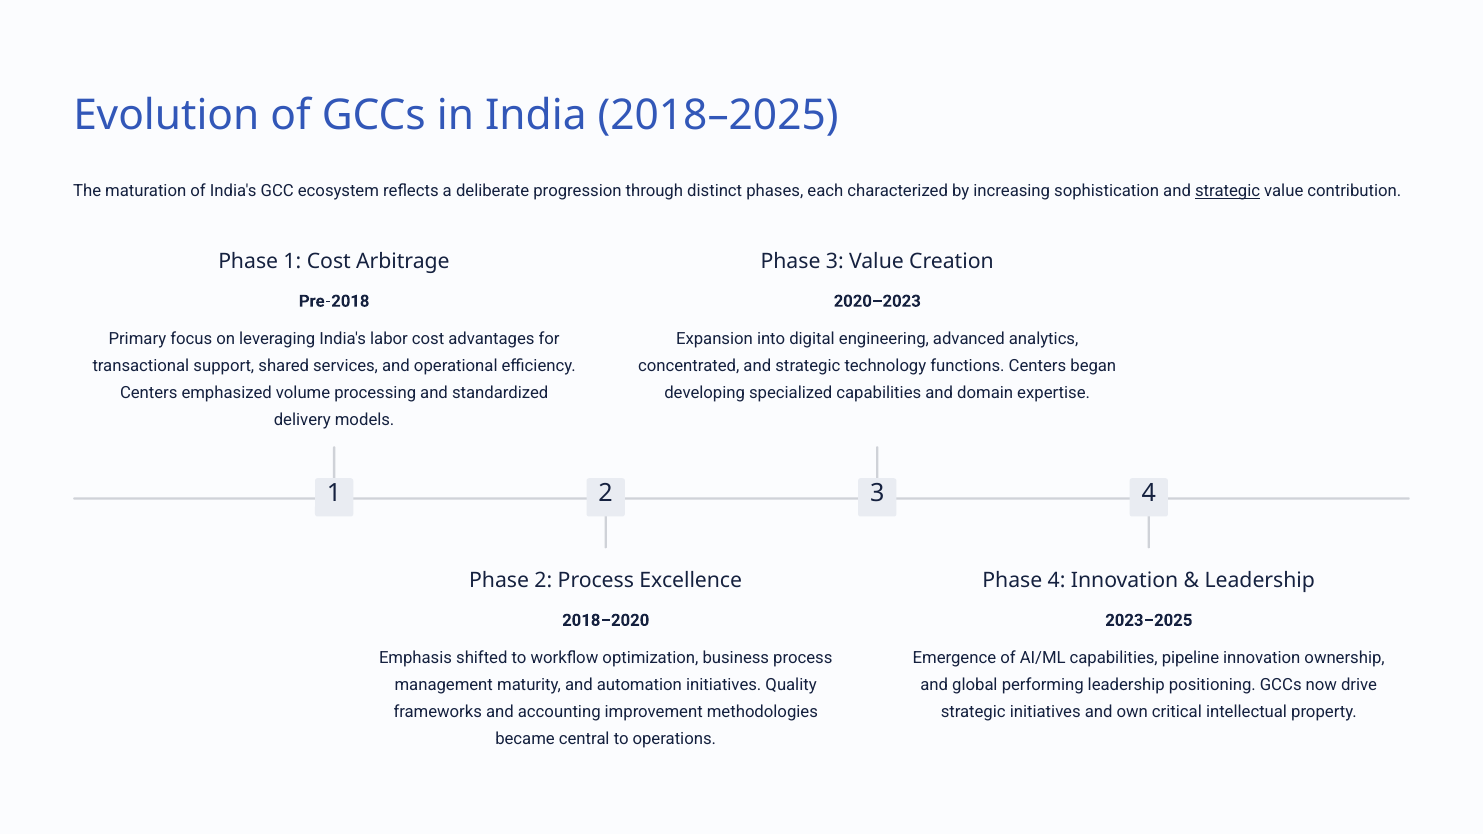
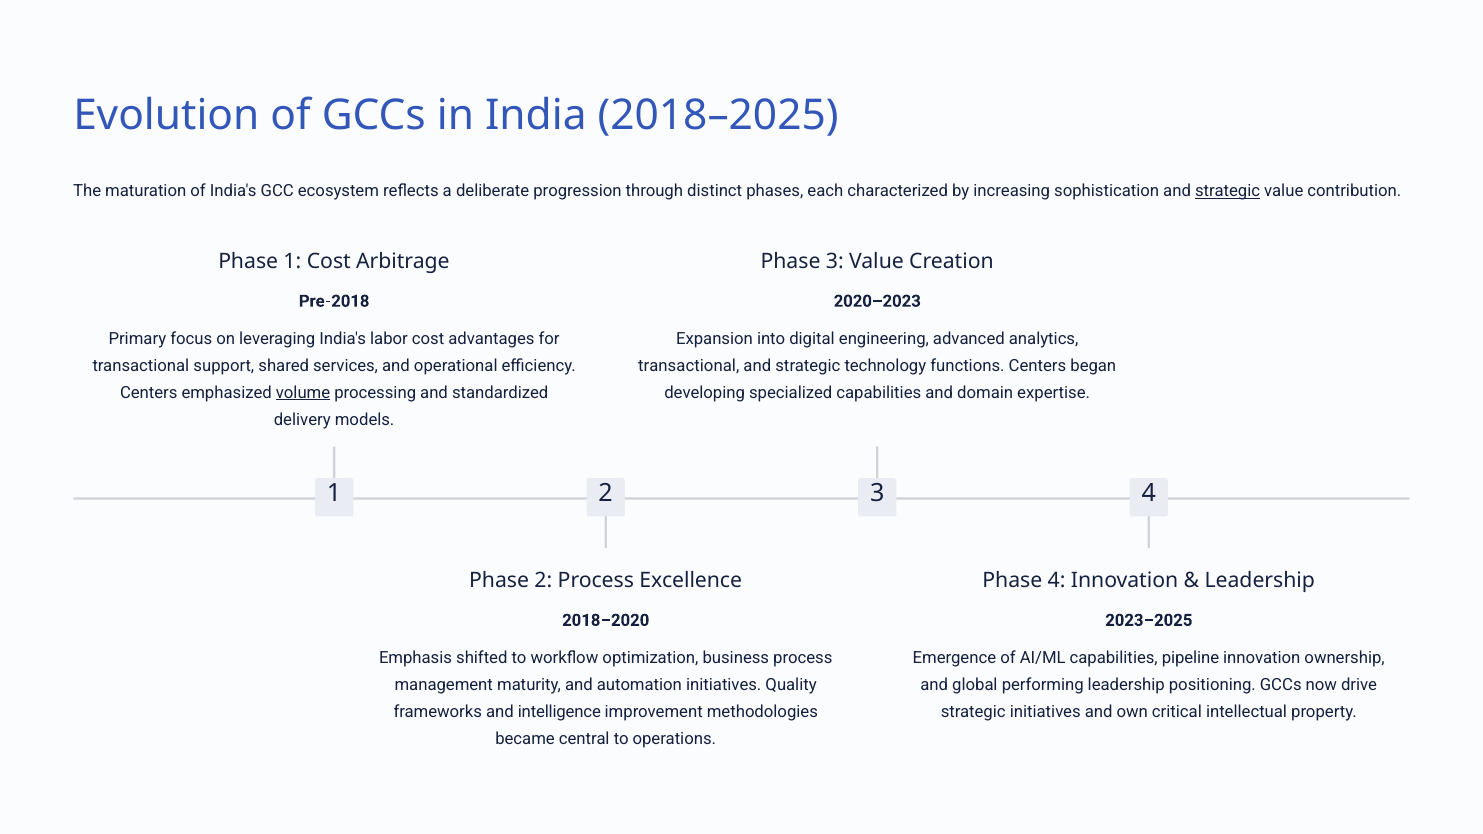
concentrated: concentrated -> transactional (689, 366)
volume underline: none -> present (303, 393)
accounting: accounting -> intelligence (559, 712)
